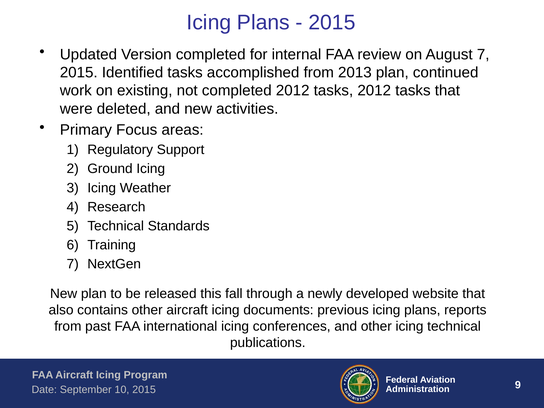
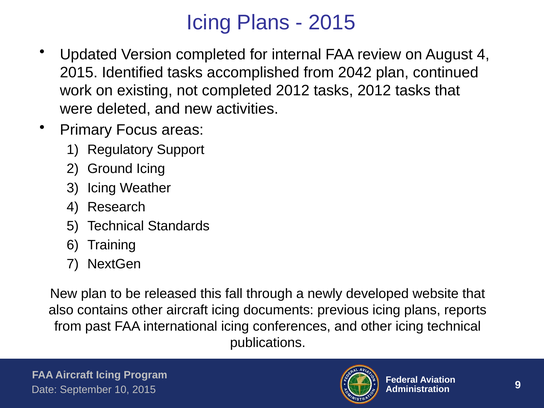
August 7: 7 -> 4 (483, 54)
2013: 2013 -> 2042 (355, 72)
